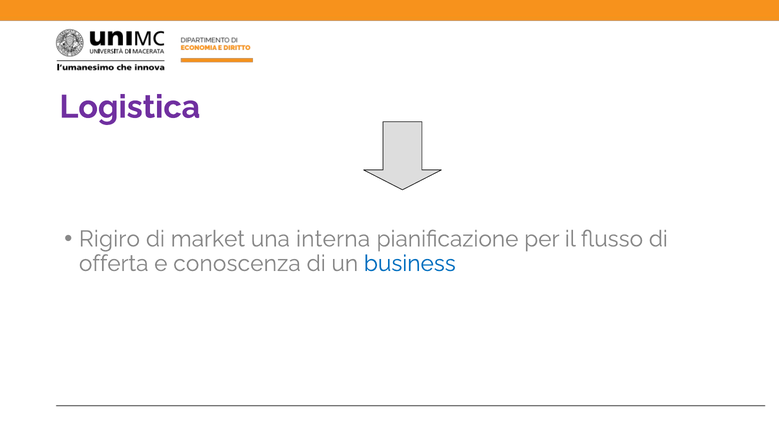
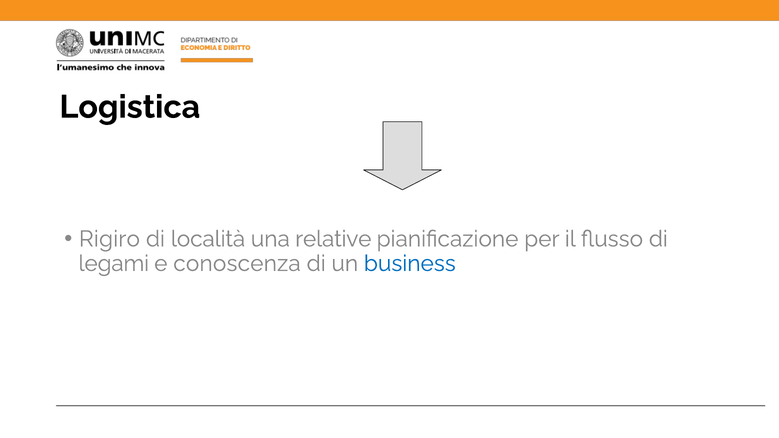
Logistica colour: purple -> black (130, 107)
market: market -> località (208, 239)
interna: interna -> relative (333, 239)
offerta: offerta -> legami (114, 264)
